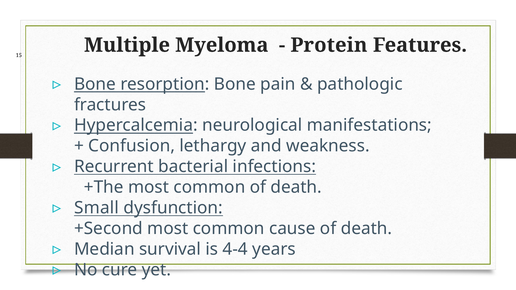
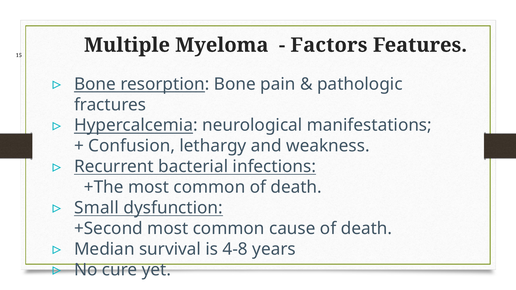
Protein: Protein -> Factors (329, 45)
4-4: 4-4 -> 4-8 (235, 249)
